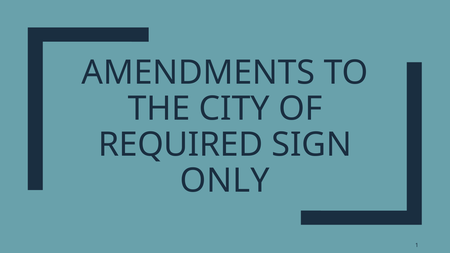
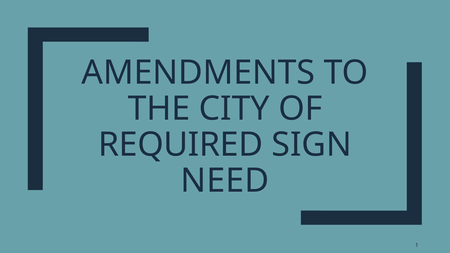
ONLY: ONLY -> NEED (225, 181)
